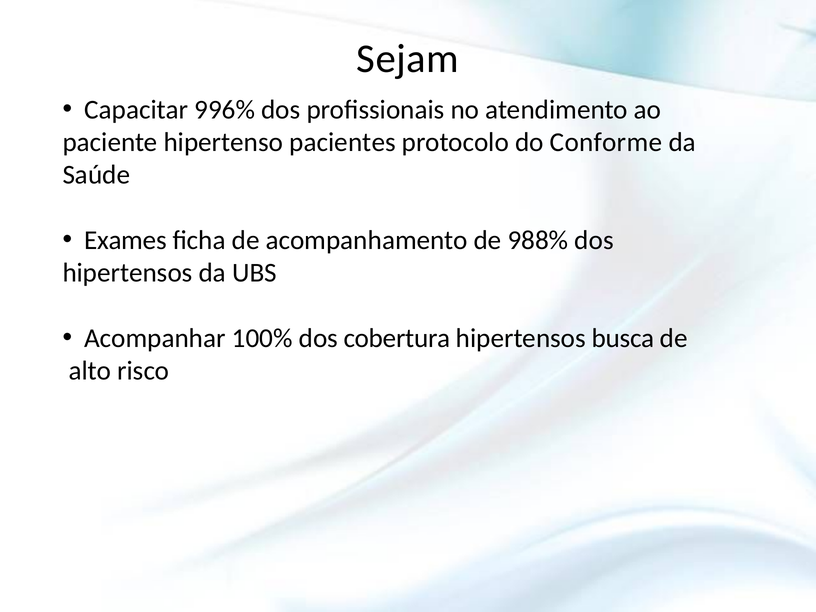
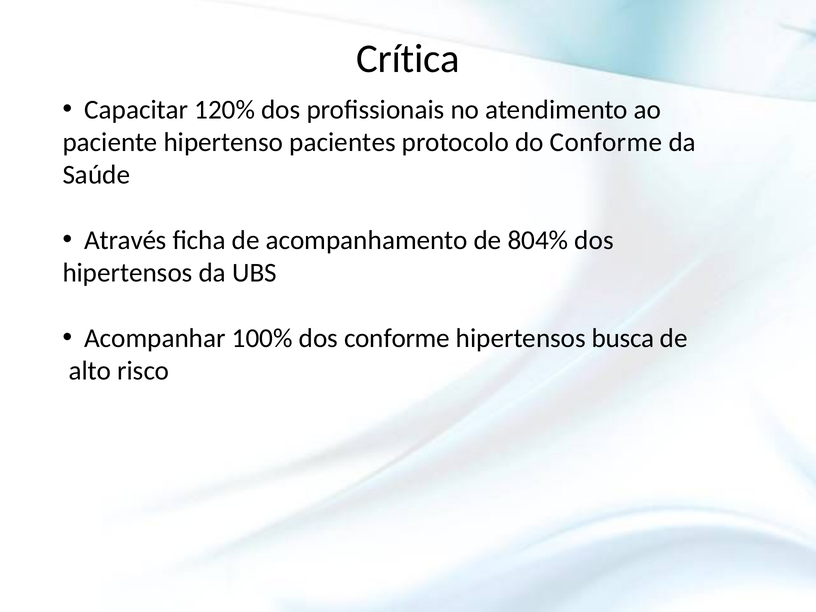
Sejam: Sejam -> Crítica (408, 59)
996%: 996% -> 120% (225, 110)
Exames: Exames -> Através (125, 240)
988%: 988% -> 804% (538, 240)
dos cobertura: cobertura -> conforme (397, 338)
